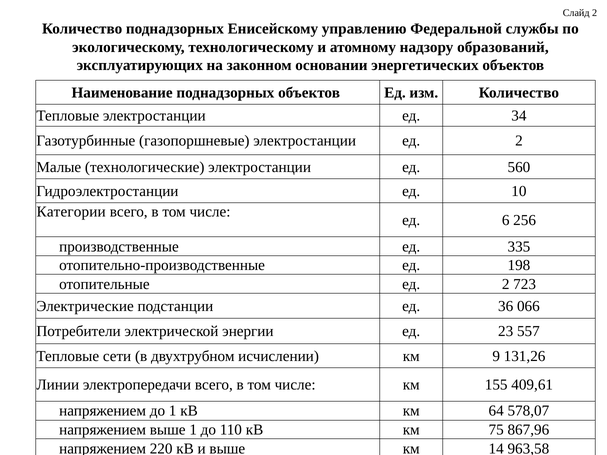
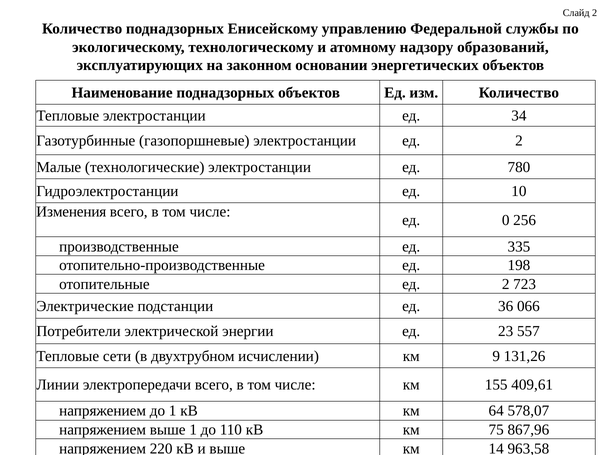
560: 560 -> 780 (519, 167)
Категории: Категории -> Изменения (71, 212)
6: 6 -> 0 (506, 220)
